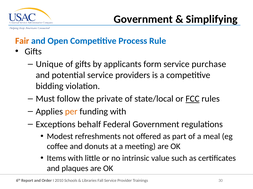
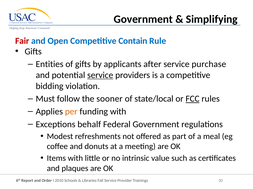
Fair colour: orange -> red (22, 41)
Process: Process -> Contain (133, 41)
Unique: Unique -> Entities (50, 64)
form: form -> after (152, 64)
service underline: none -> present (100, 75)
private: private -> sooner (110, 99)
